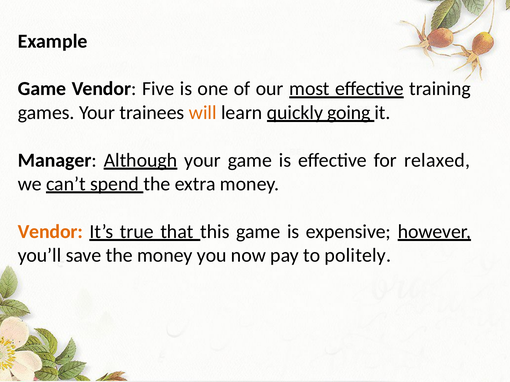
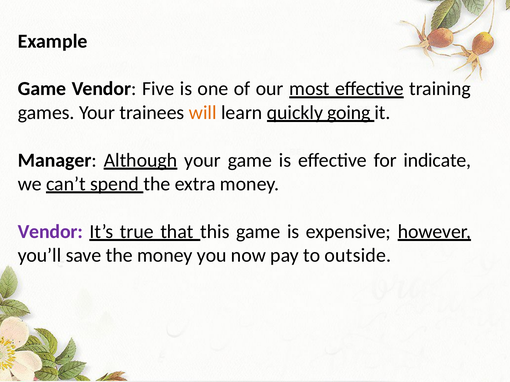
relaxed: relaxed -> indicate (437, 160)
Vendor colour: orange -> purple (50, 232)
politely: politely -> outside (358, 256)
